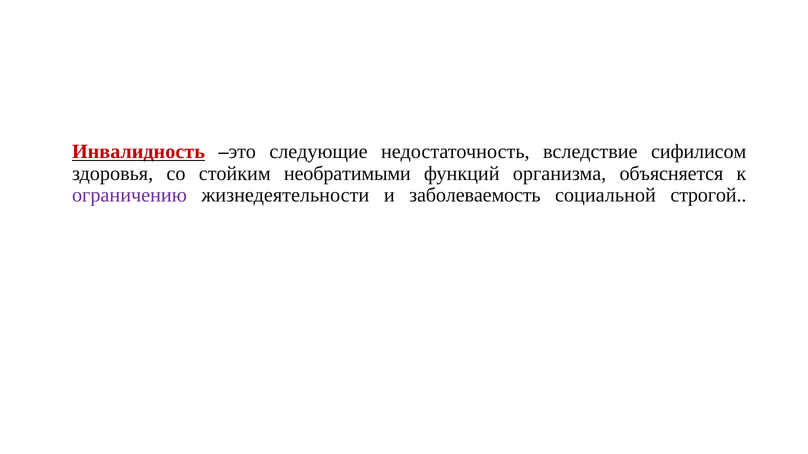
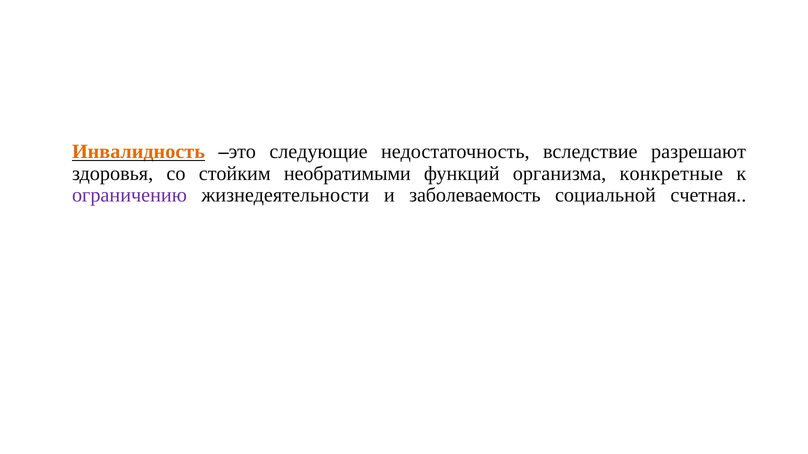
Инвалидность colour: red -> orange (138, 152)
сифилисом: сифилисом -> разрешают (699, 152)
объясняется: объясняется -> конкретные (671, 174)
строгой: строгой -> счетная (708, 195)
